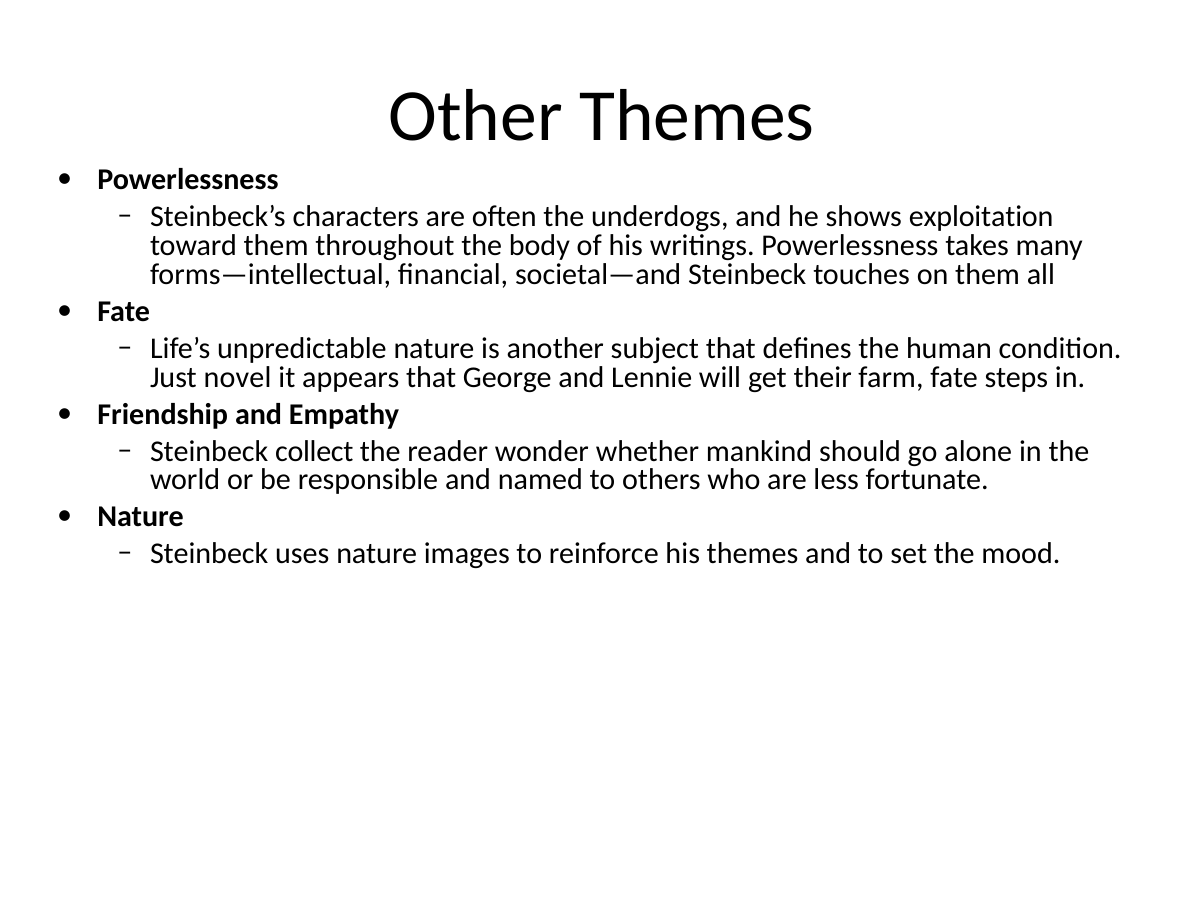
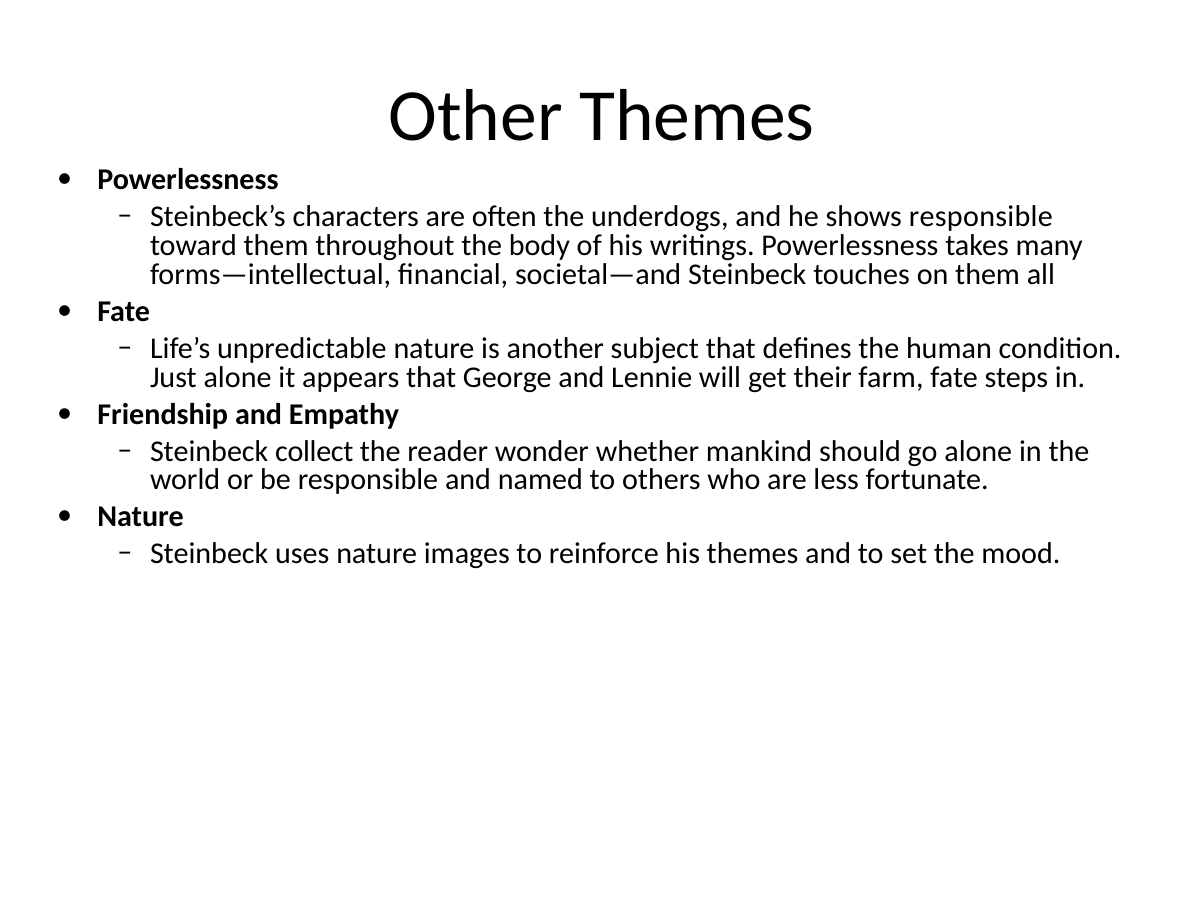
shows exploitation: exploitation -> responsible (981, 217)
Just novel: novel -> alone (238, 377)
